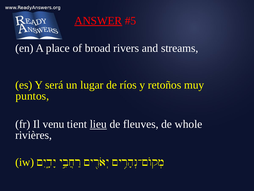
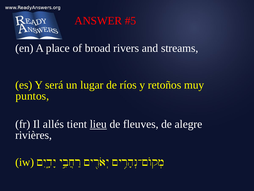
ANSWER underline: present -> none (98, 21)
venu: venu -> allés (53, 124)
whole: whole -> alegre (189, 124)
